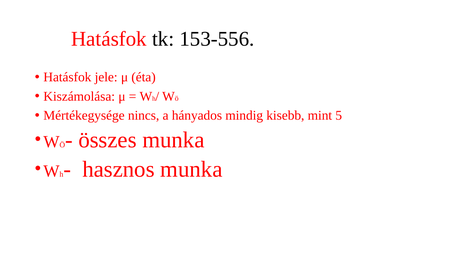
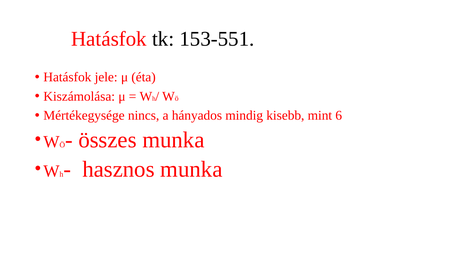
153-556: 153-556 -> 153-551 (217, 39)
5: 5 -> 6 (339, 116)
